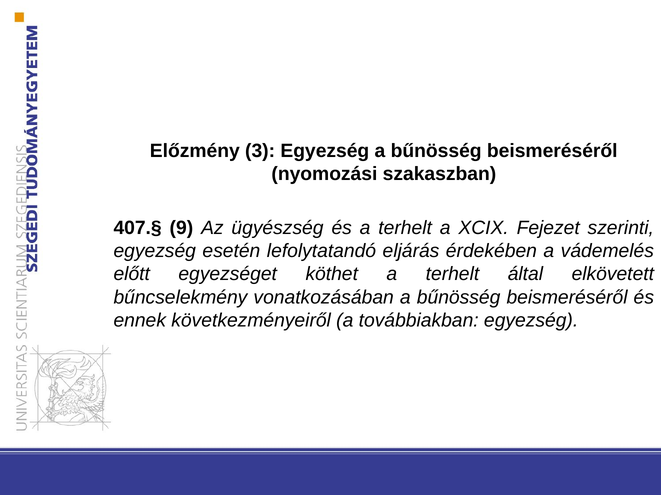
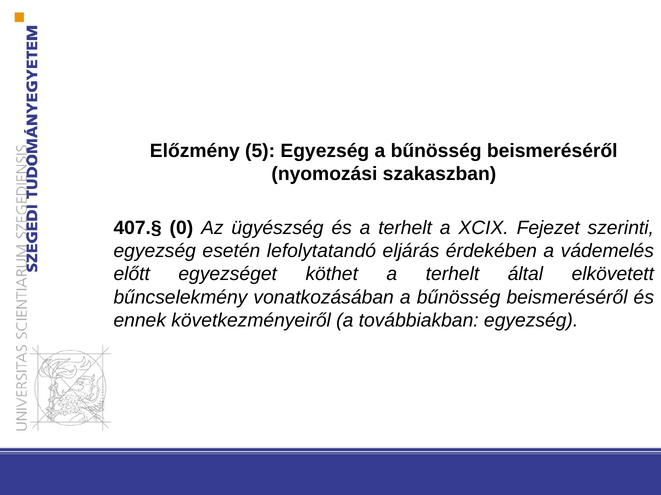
3: 3 -> 5 (260, 151)
9: 9 -> 0 (181, 228)
